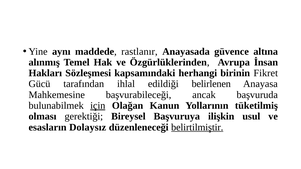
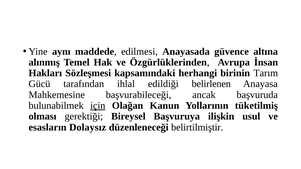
rastlanır: rastlanır -> edilmesi (139, 52)
Fikret: Fikret -> Tarım (266, 73)
belirtilmiştir underline: present -> none (197, 127)
